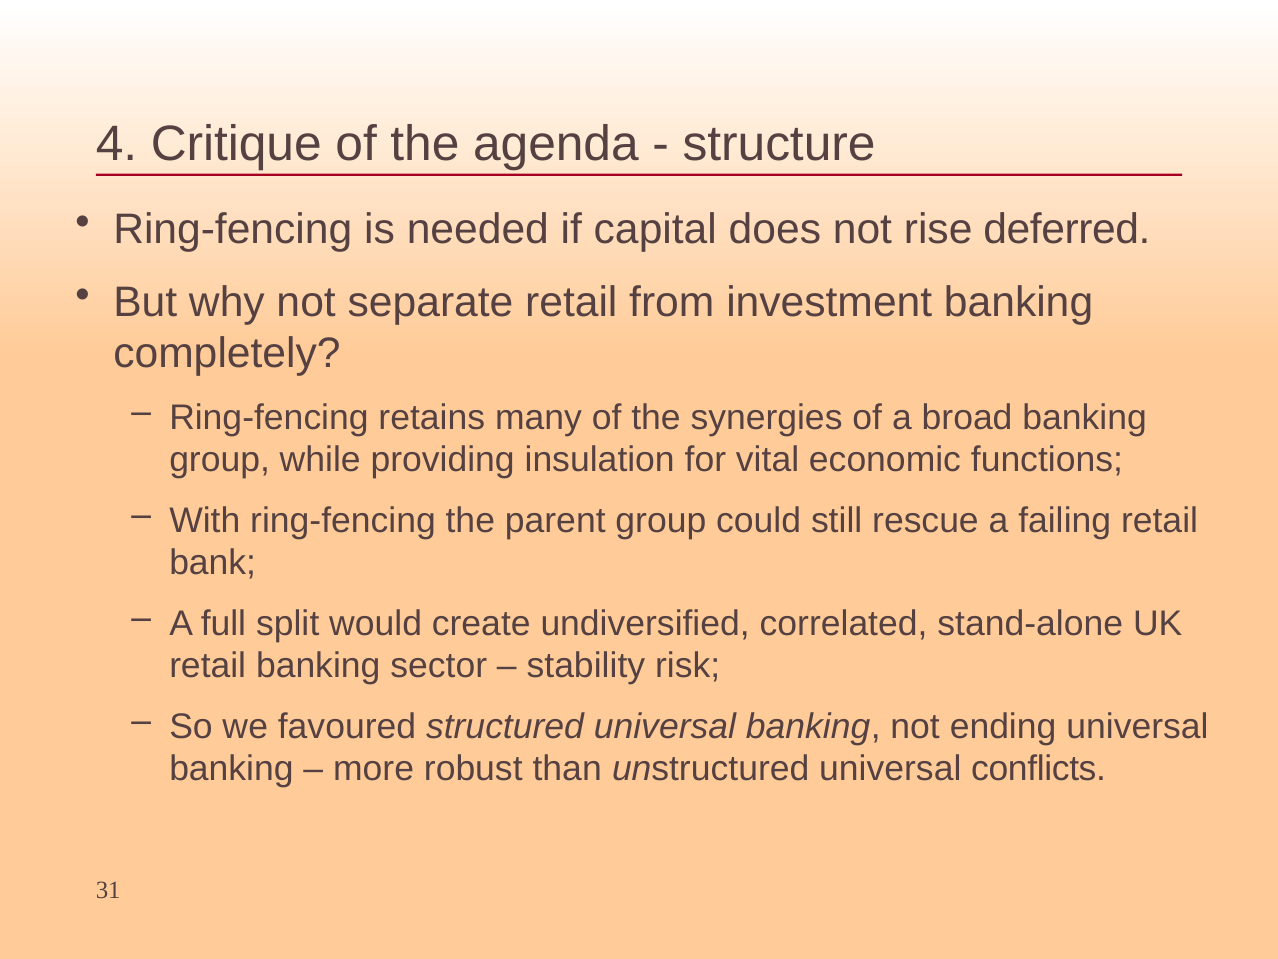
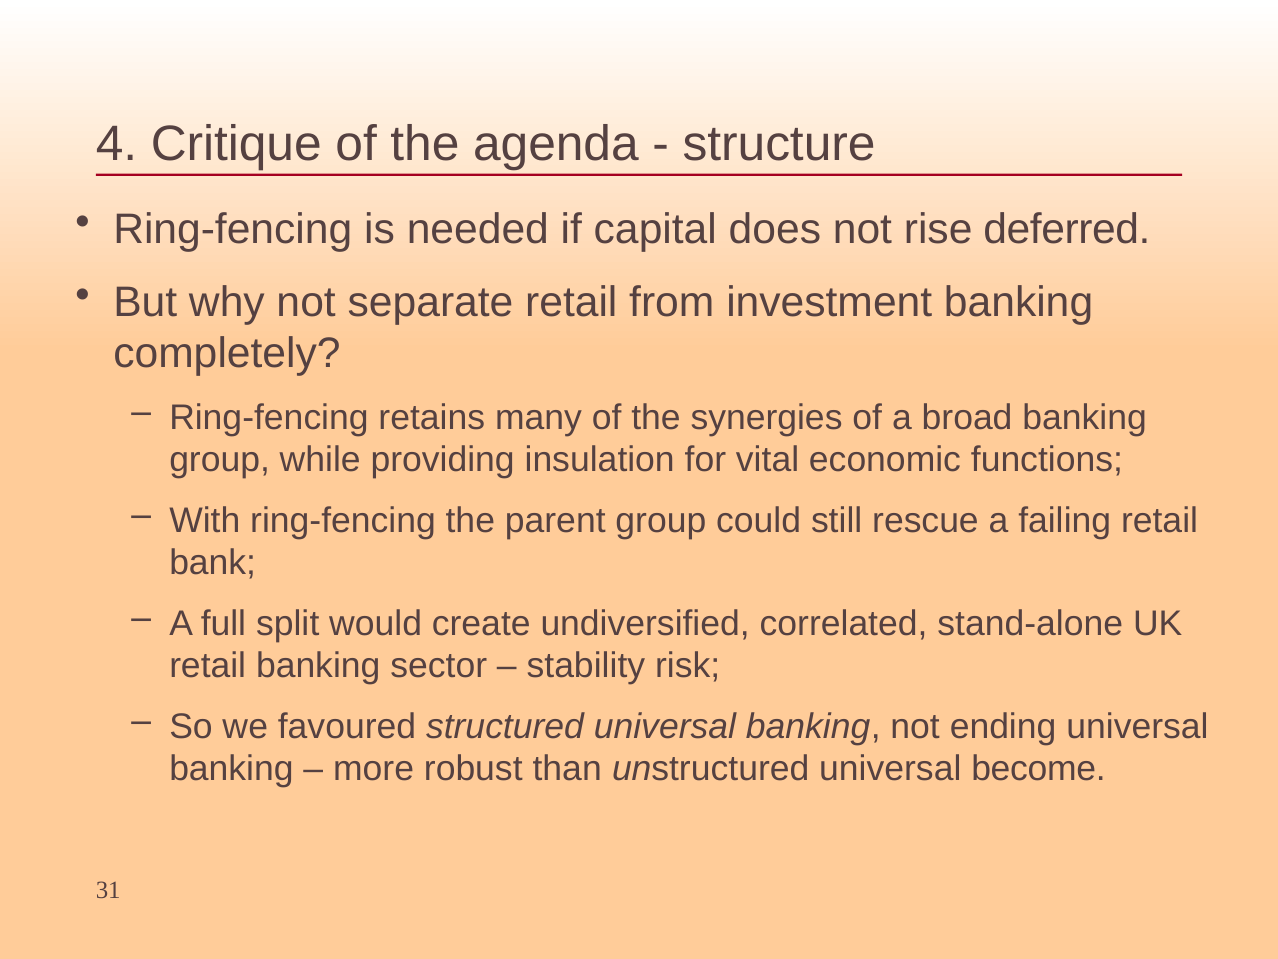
conflicts: conflicts -> become (1039, 769)
